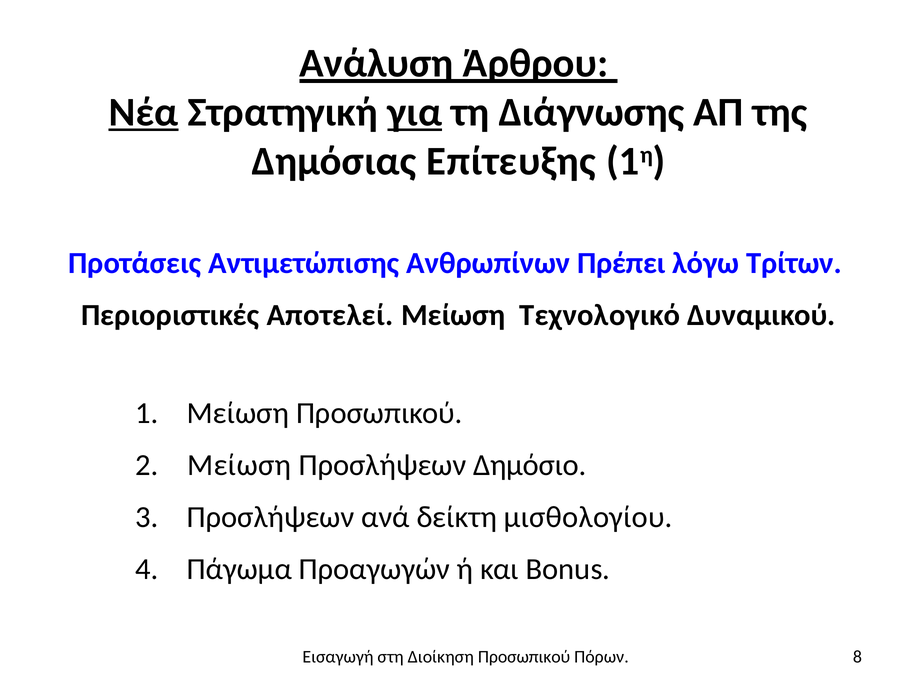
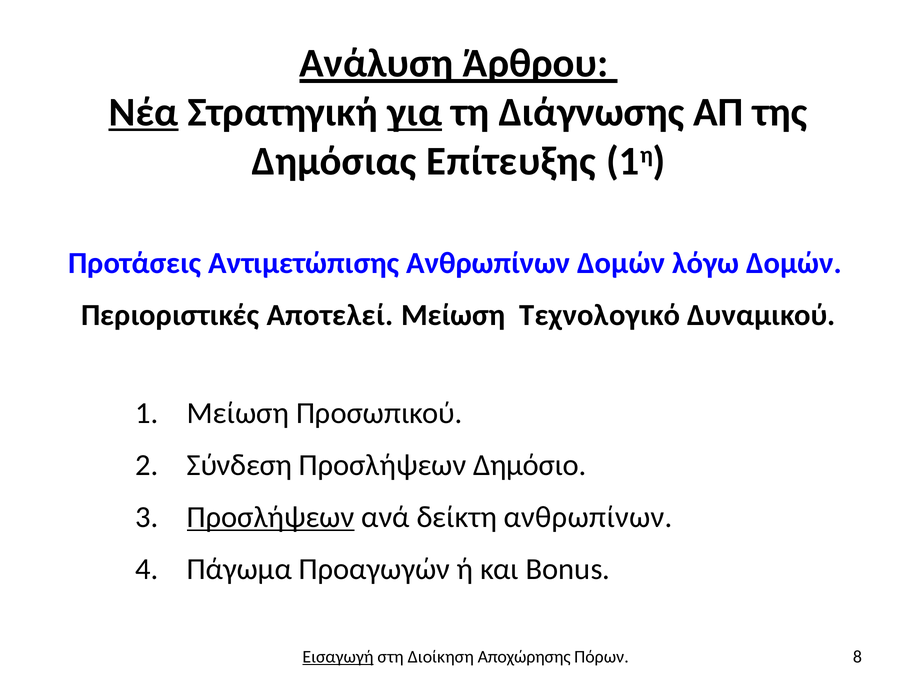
Ανθρωπίνων Πρέπει: Πρέπει -> Δομών (621, 263)
λόγω Τρίτων: Τρίτων -> Δομών (794, 263)
Μείωση: Μείωση -> Σύνδεση (240, 465)
Προσλήψεων underline: none -> present (271, 517)
δείκτη μισθολογίου: μισθολογίου -> ανθρωπίνων (588, 517)
Εισαγωγή underline: none -> present (338, 656)
Διοίκηση Προσωπικού: Προσωπικού -> Αποχώρησης (524, 656)
